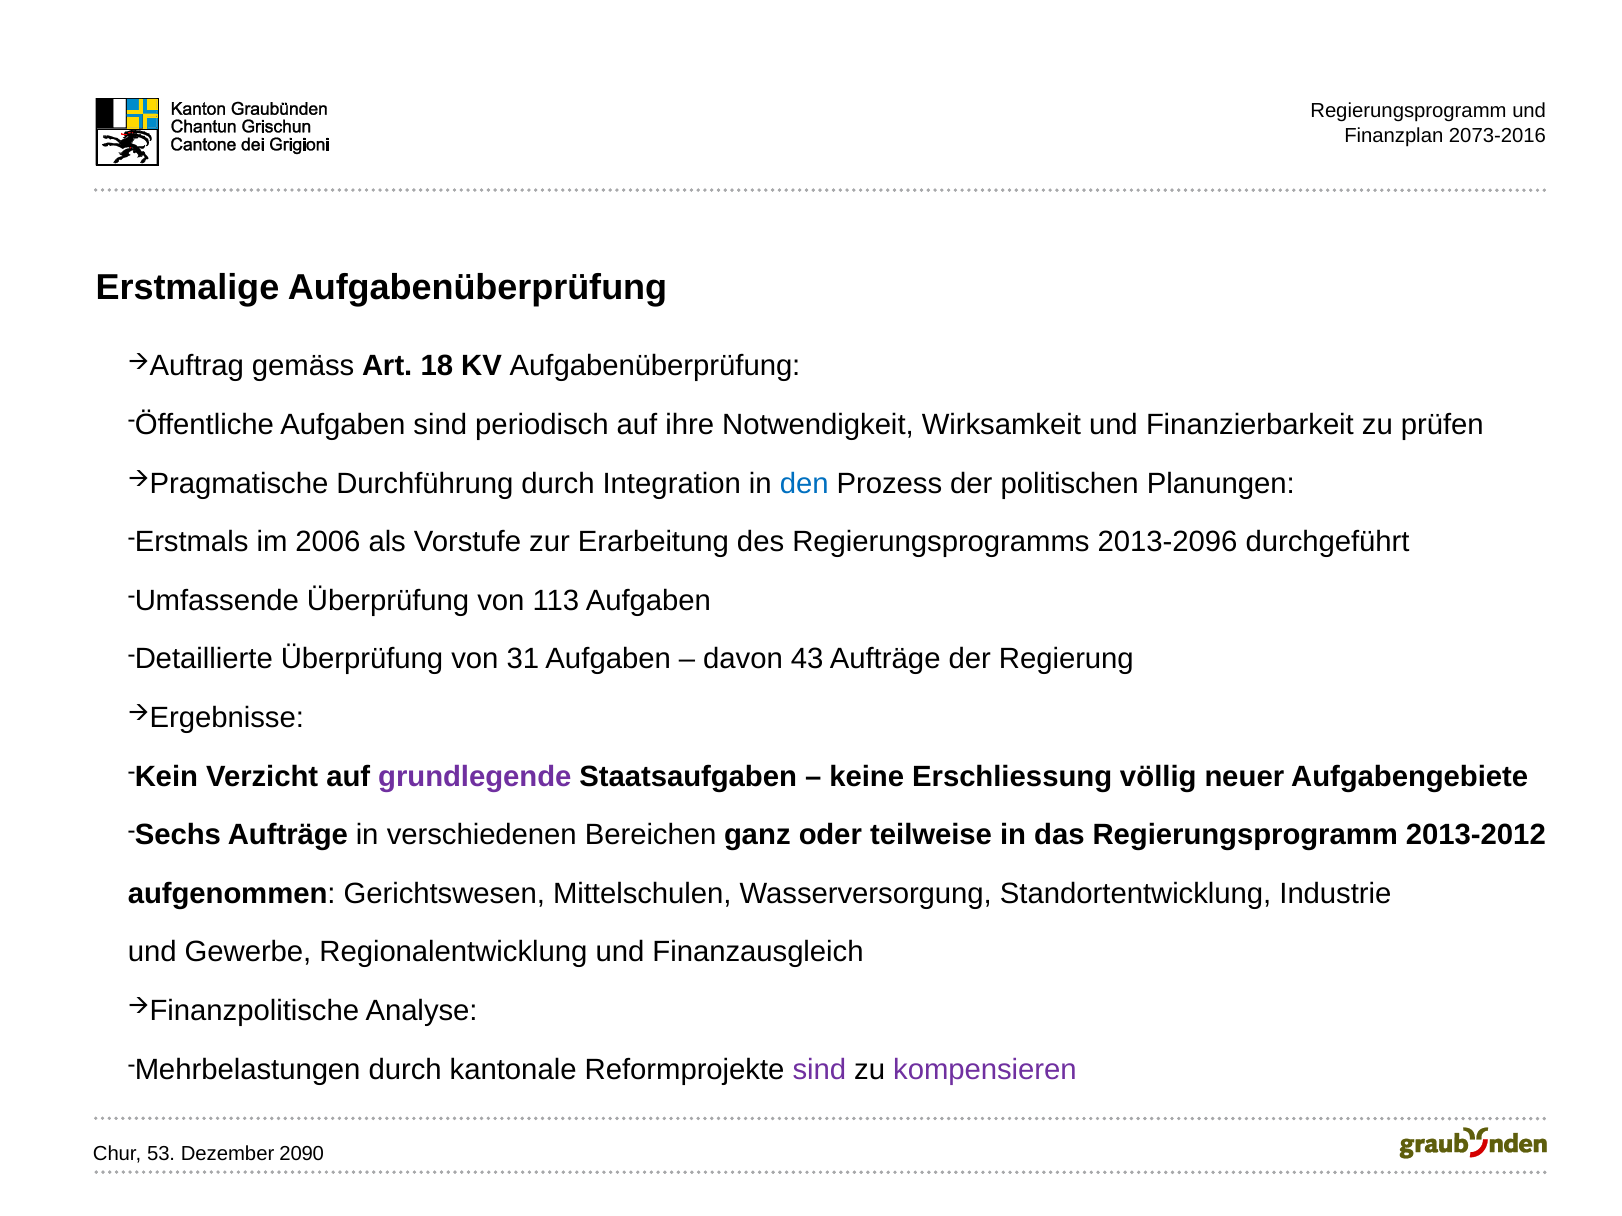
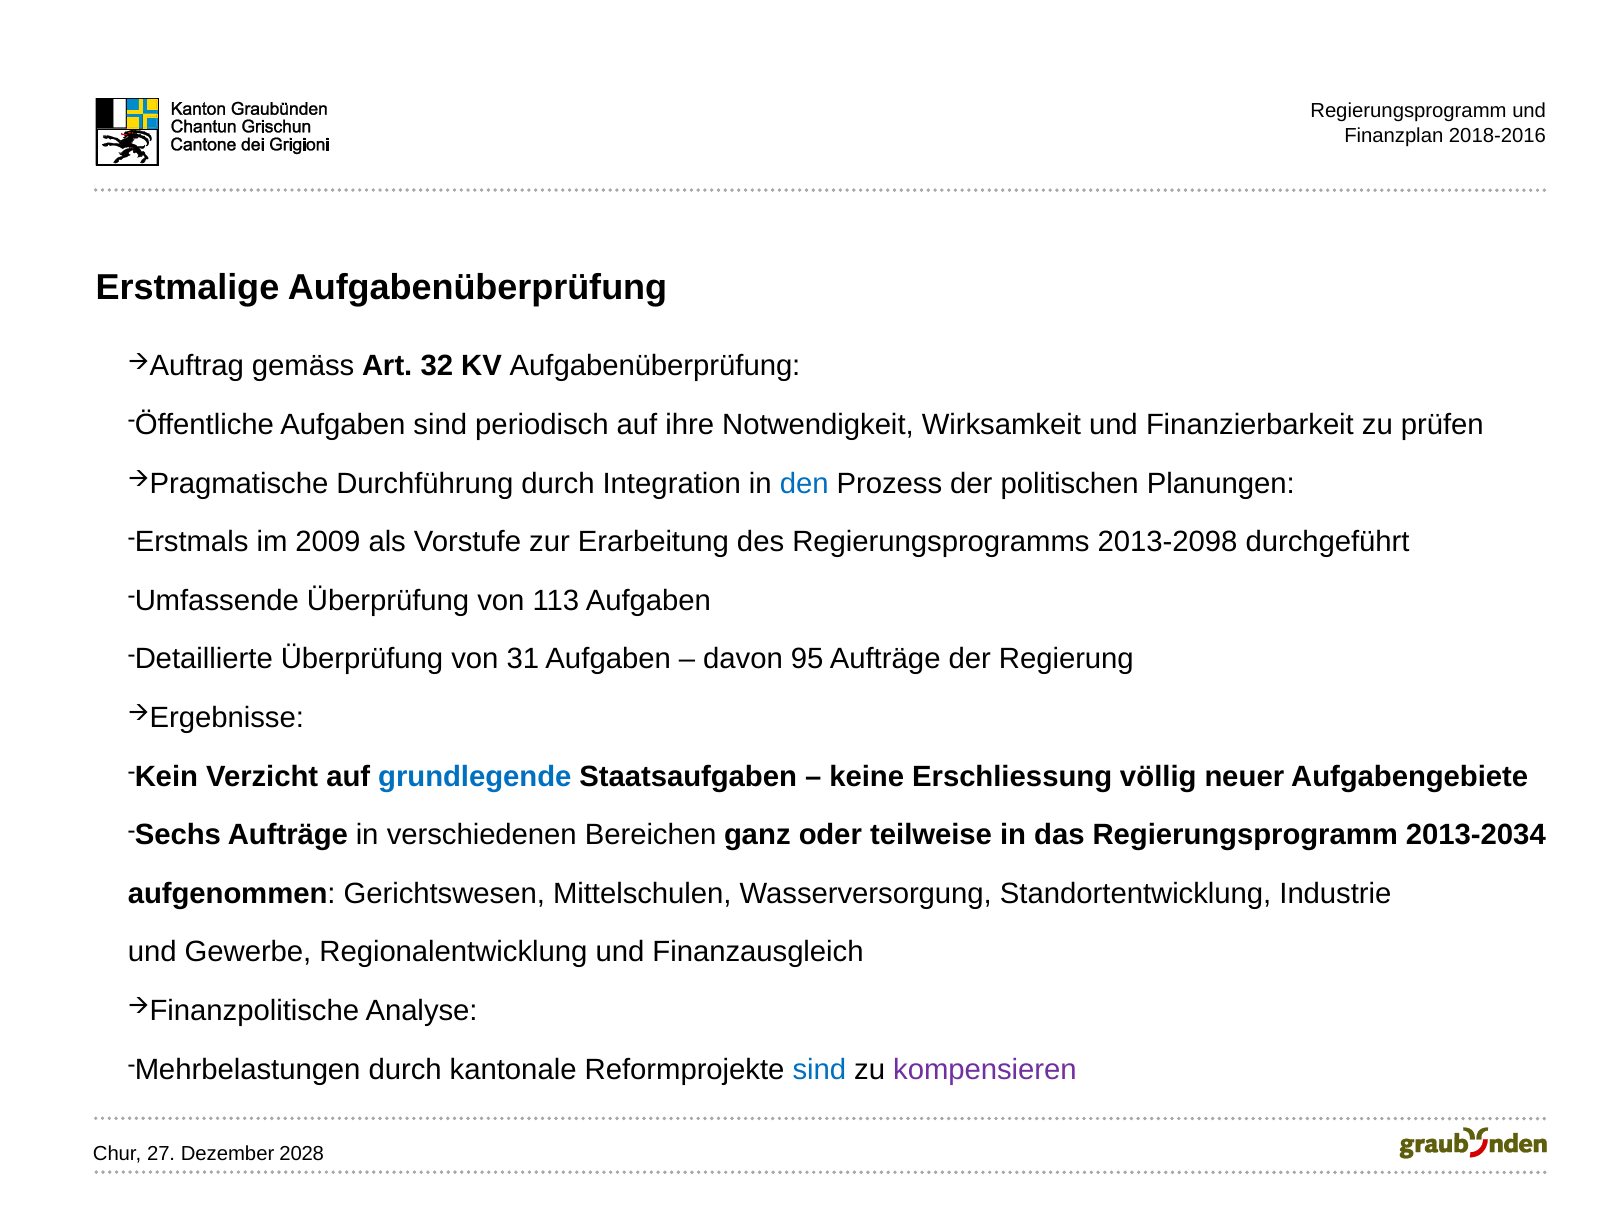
2073-2016: 2073-2016 -> 2018-2016 (1497, 135)
18: 18 -> 32 (437, 366)
2006: 2006 -> 2009 (328, 542)
2013-2096: 2013-2096 -> 2013-2098 (1167, 542)
43: 43 -> 95 (807, 660)
grundlegende colour: purple -> blue (475, 777)
2013-2012: 2013-2012 -> 2013-2034 (1476, 835)
sind colour: purple -> blue (819, 1070)
53: 53 -> 27 (161, 1154)
2090: 2090 -> 2028 (302, 1154)
